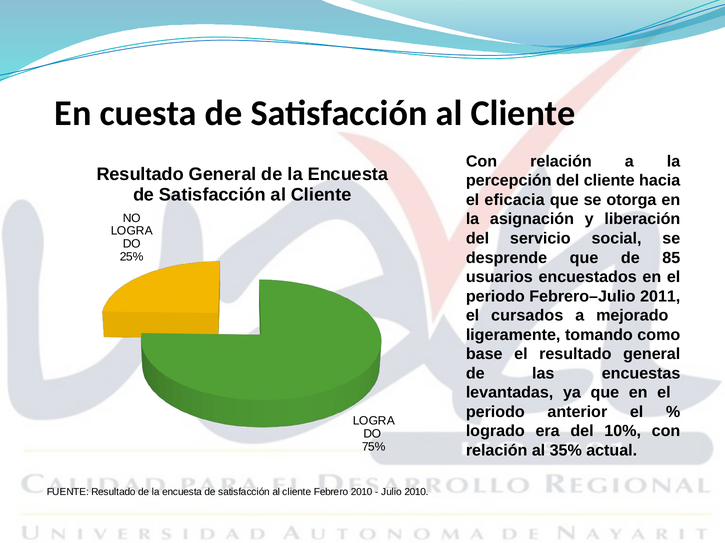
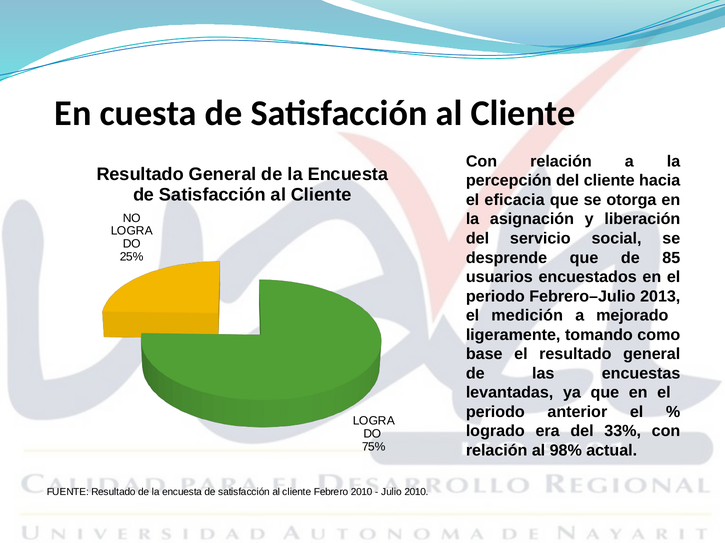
2011: 2011 -> 2013 (660, 297)
cursados: cursados -> medición (527, 316)
10%: 10% -> 33% (623, 432)
35%: 35% -> 98% (566, 451)
